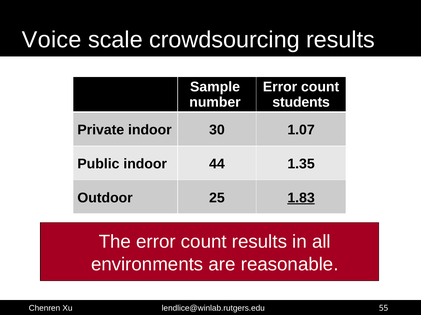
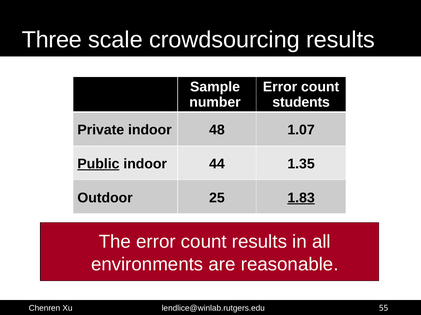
Voice: Voice -> Three (52, 40)
30: 30 -> 48 (217, 130)
Public underline: none -> present (98, 164)
